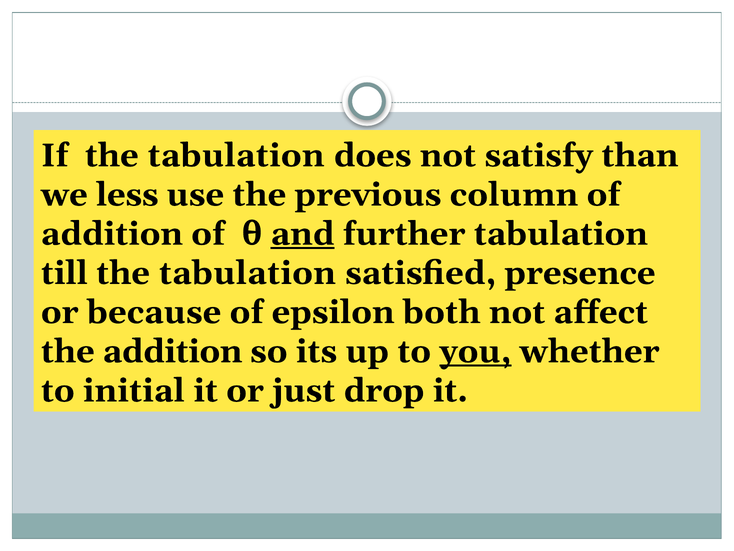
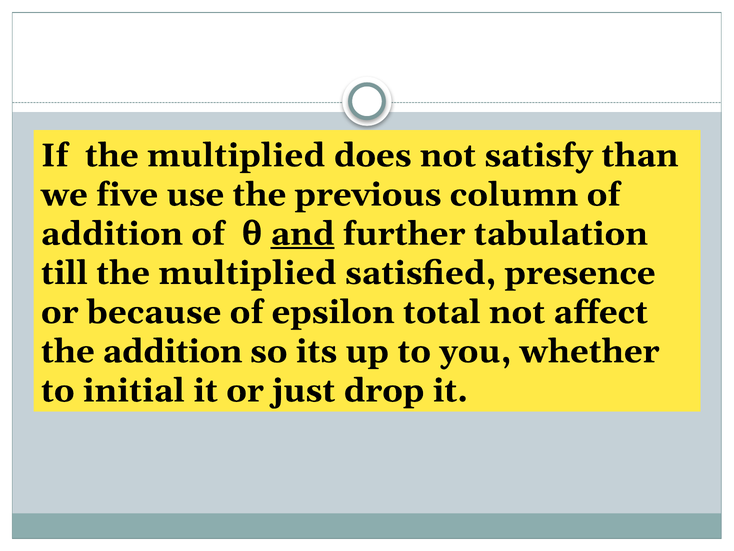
If the tabulation: tabulation -> multiplied (236, 155)
less: less -> five (127, 195)
till the tabulation: tabulation -> multiplied (247, 273)
both: both -> total (442, 312)
you underline: present -> none (475, 351)
